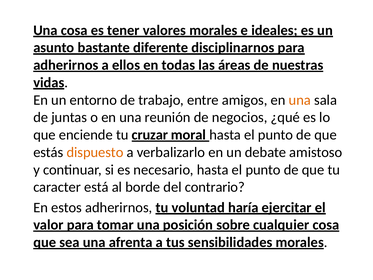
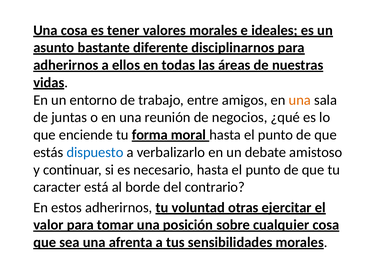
cruzar: cruzar -> forma (150, 135)
dispuesto colour: orange -> blue (95, 152)
haría: haría -> otras (243, 207)
